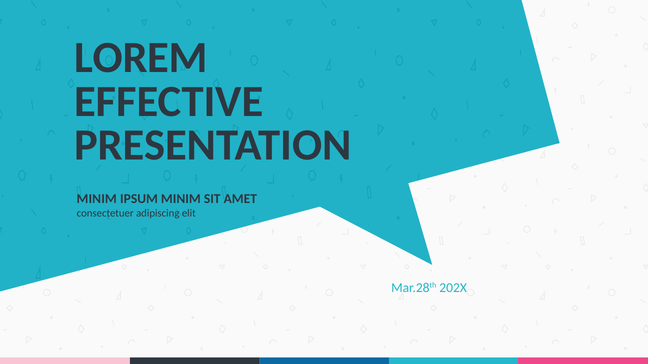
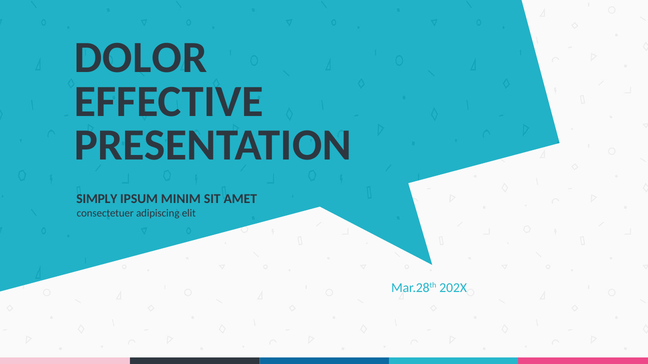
LOREM: LOREM -> DOLOR (141, 58)
MINIM: MINIM -> SIMPLY (97, 199)
